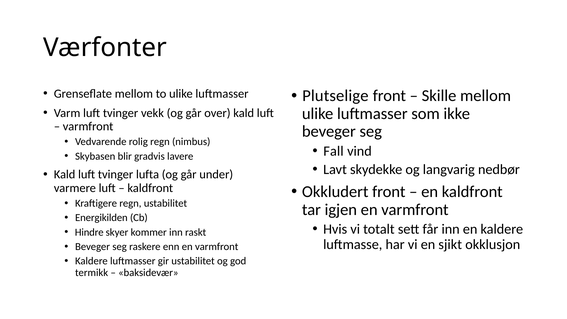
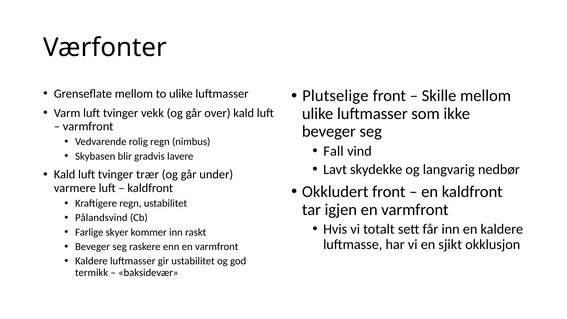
lufta: lufta -> trær (147, 175)
Energikilden: Energikilden -> Pålandsvind (101, 218)
Hindre: Hindre -> Farlige (89, 232)
